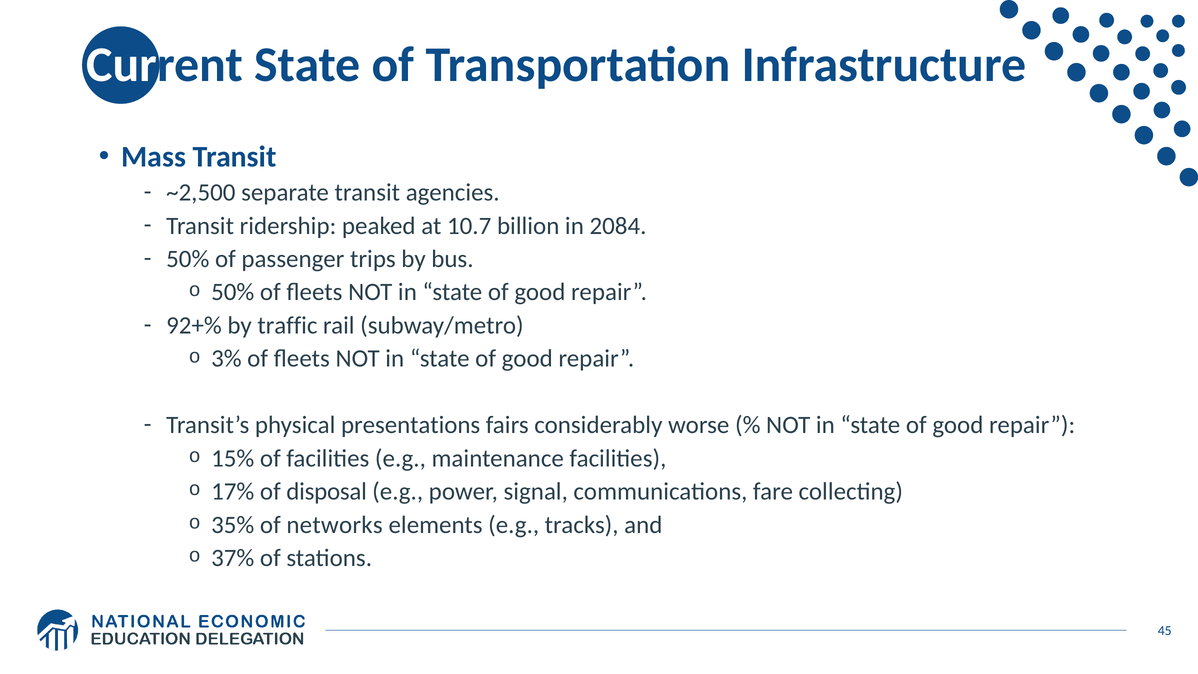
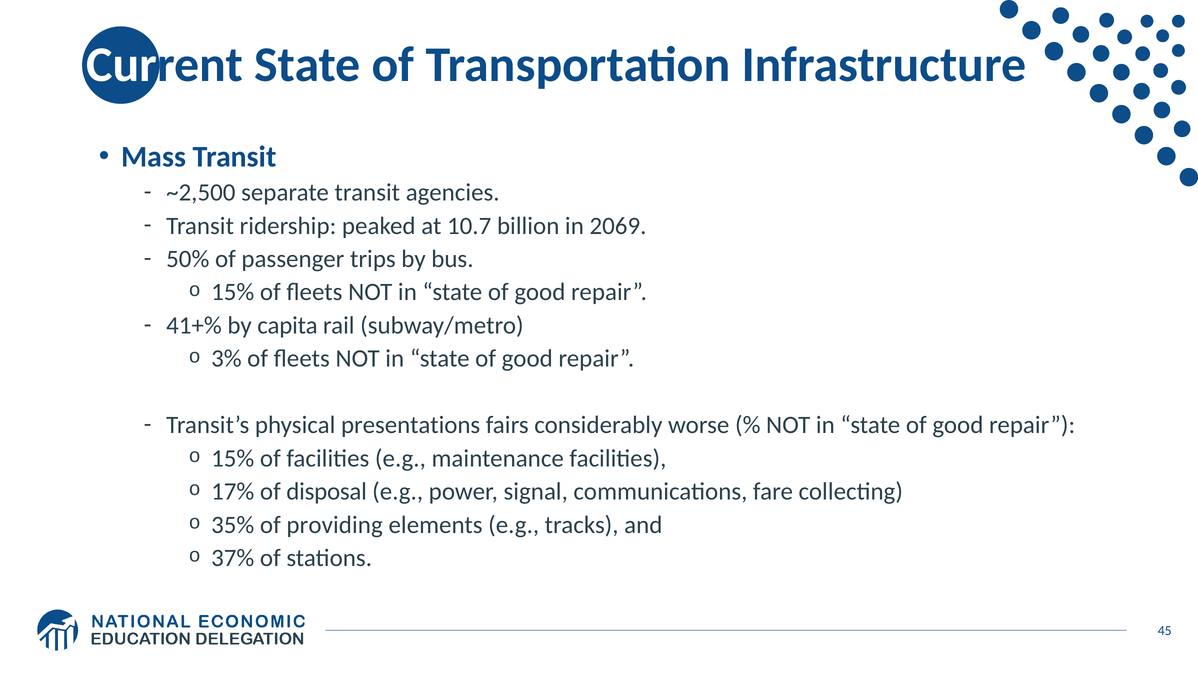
2084: 2084 -> 2069 (618, 226)
50%: 50% -> 15% (233, 292)
92+%: 92+% -> 41+% (194, 325)
traffic: traffic -> capita (287, 325)
networks: networks -> providing (335, 525)
